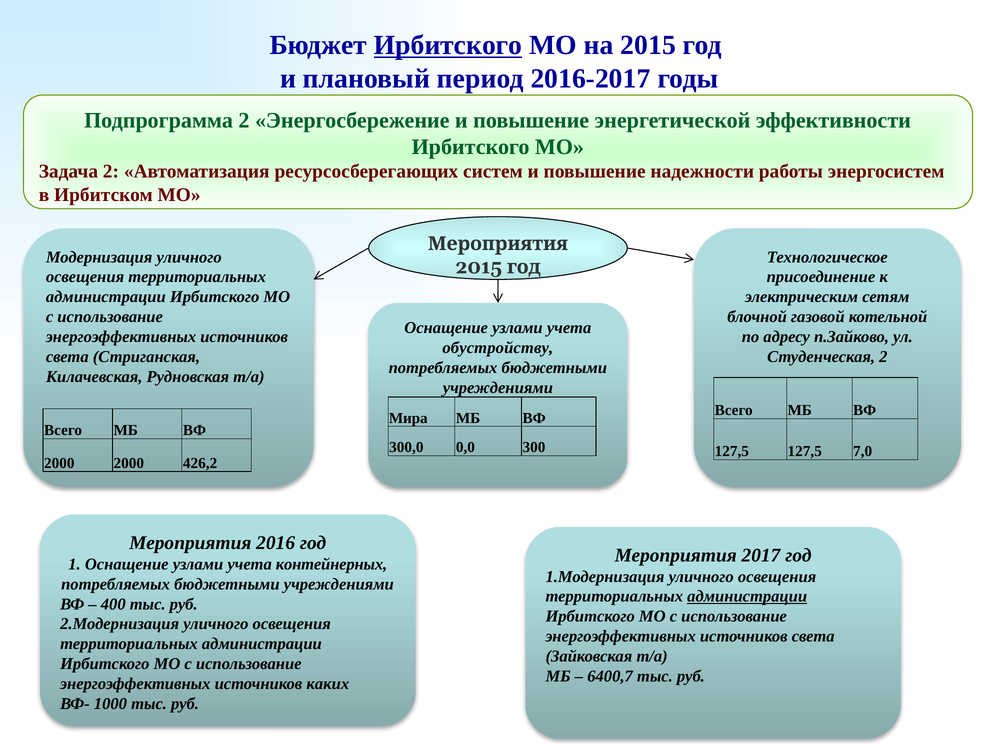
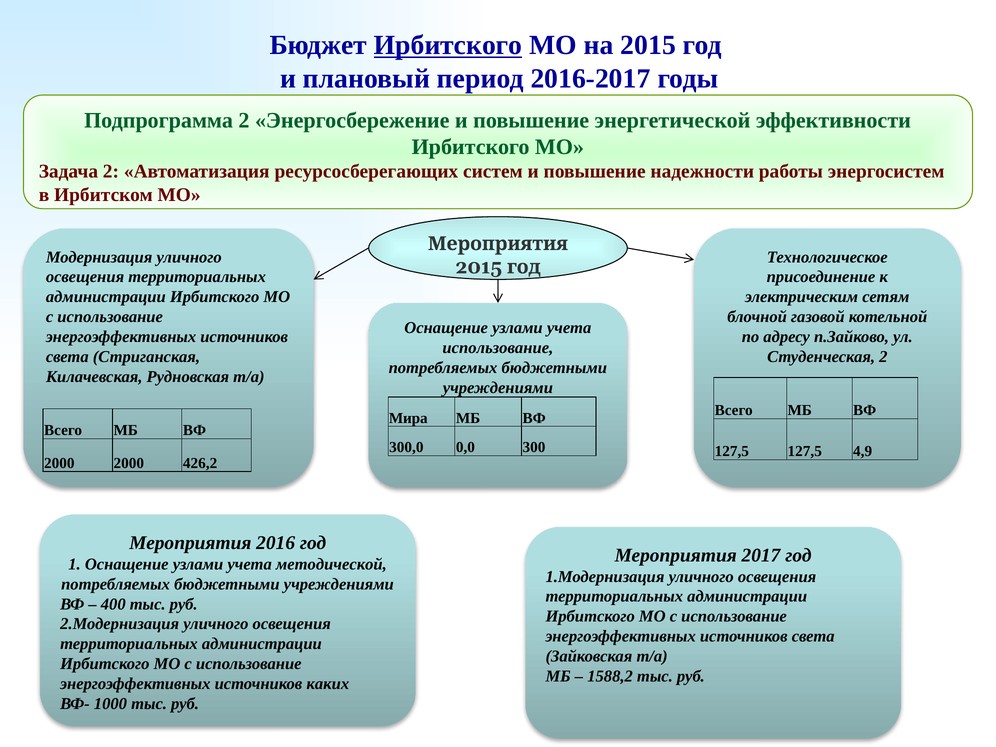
обустройству: обустройству -> использование (498, 348)
7,0: 7,0 -> 4,9 (863, 451)
контейнерных: контейнерных -> методической (331, 564)
администрации underline: present -> none (747, 597)
6400,7: 6400,7 -> 1588,2 (610, 676)
